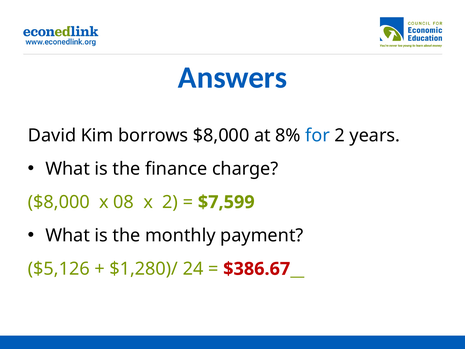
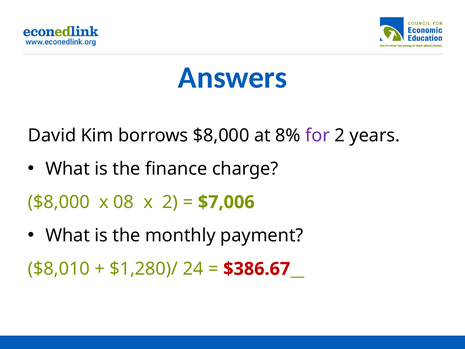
for colour: blue -> purple (318, 135)
$7,599: $7,599 -> $7,006 (226, 202)
$5,126: $5,126 -> $8,010 (59, 269)
